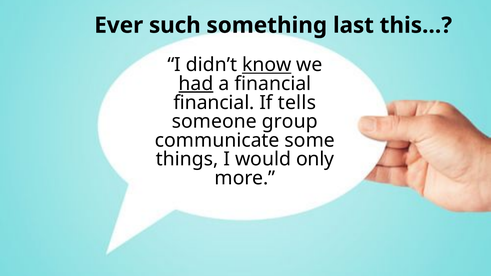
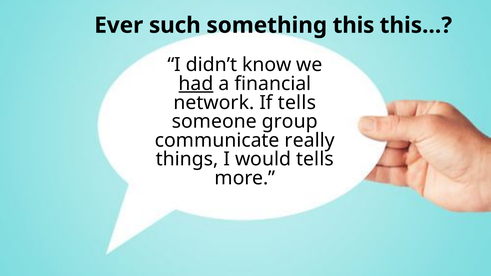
last: last -> this (354, 25)
know underline: present -> none (267, 65)
financial: financial -> network (214, 103)
some: some -> really (310, 140)
would only: only -> tells (315, 159)
